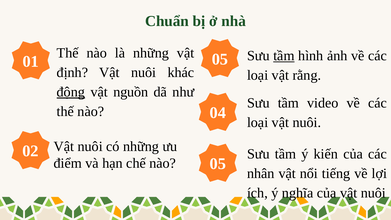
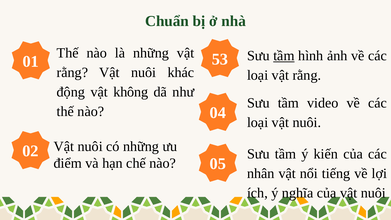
01 05: 05 -> 53 (220, 59)
định: định -> rằng (72, 72)
động underline: present -> none (71, 92)
nguồn: nguồn -> không (131, 92)
